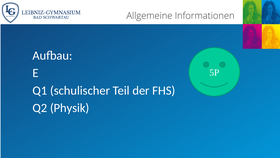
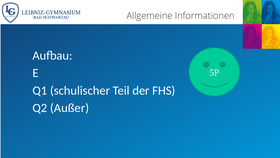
Physik: Physik -> Außer (70, 108)
